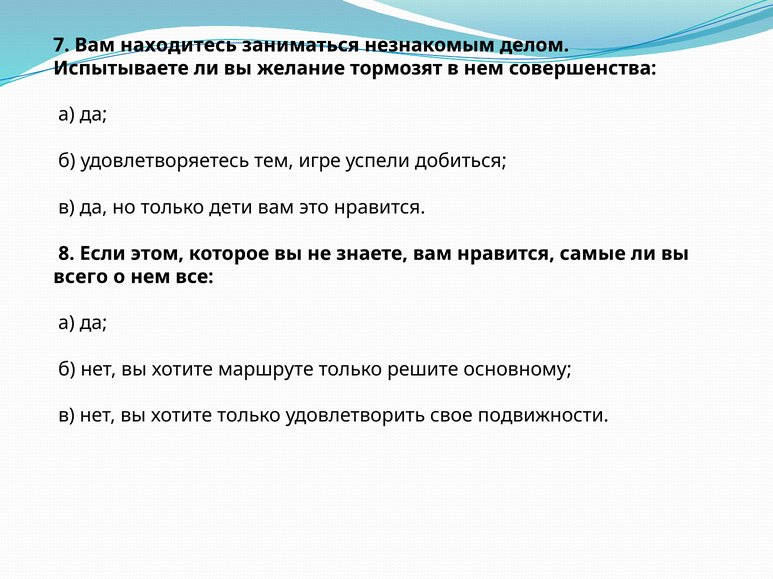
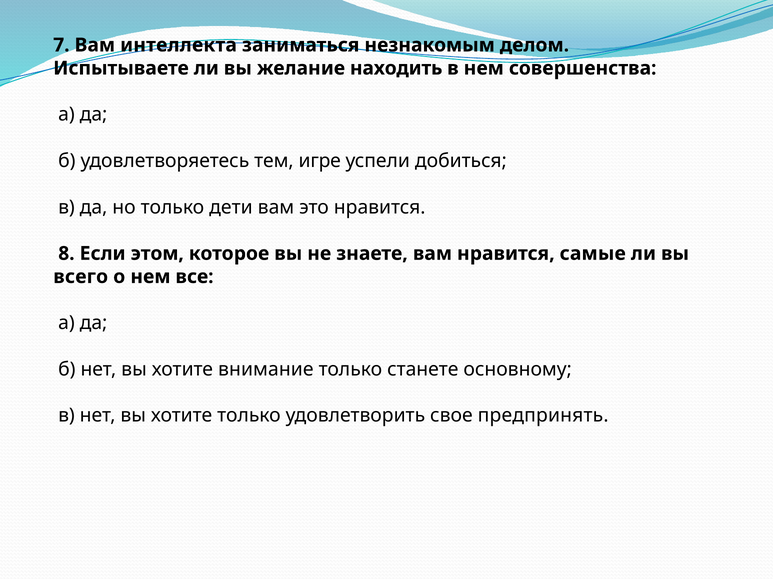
находитесь: находитесь -> интеллекта (179, 45)
тормозят: тормозят -> находить (396, 68)
маршруте: маршруте -> внимание (266, 370)
решите: решите -> станете (423, 370)
подвижности: подвижности -> предпринять (543, 416)
